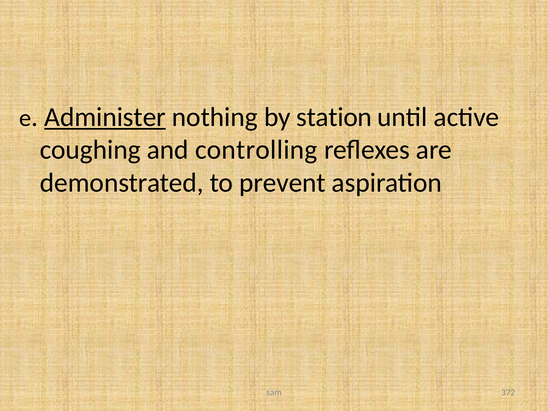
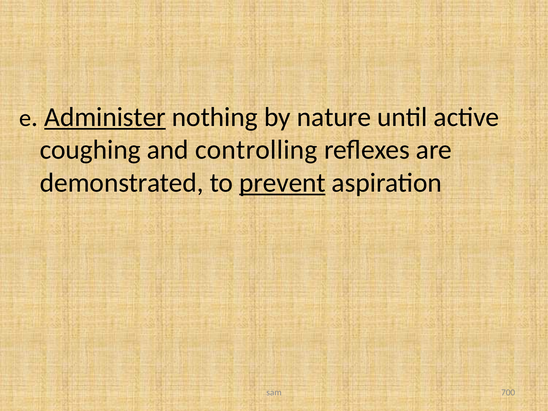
station: station -> nature (334, 117)
prevent underline: none -> present (282, 183)
372: 372 -> 700 (508, 392)
